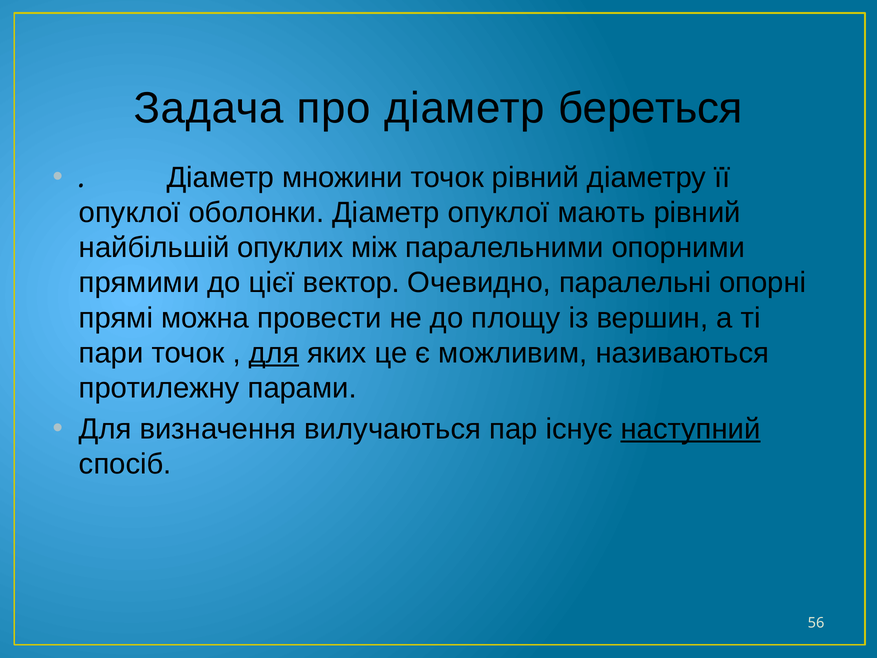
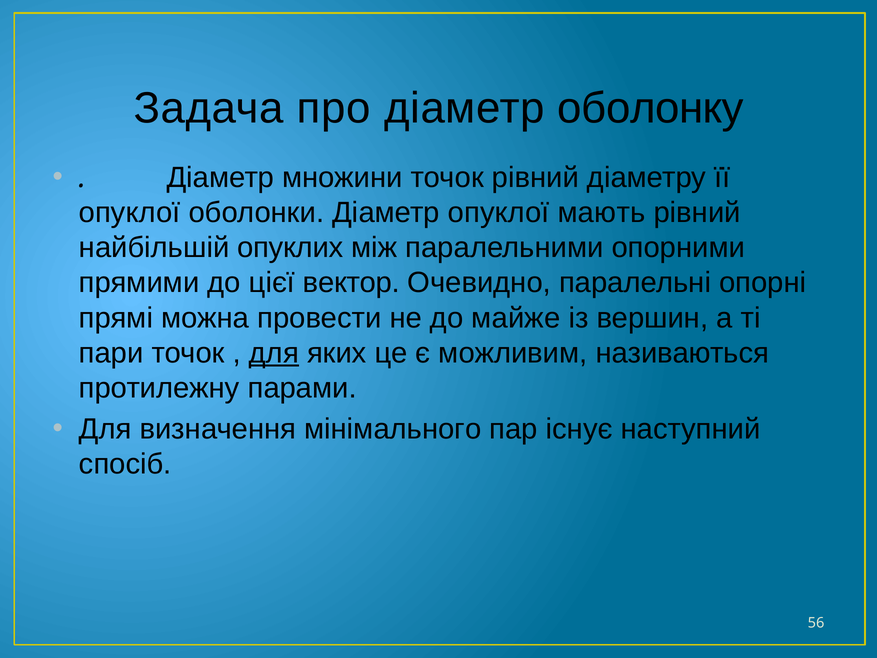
береться: береться -> оболонку (651, 108)
площу: площу -> майже (516, 318)
вилучаються: вилучаються -> мінімального (393, 429)
наступний underline: present -> none (691, 429)
